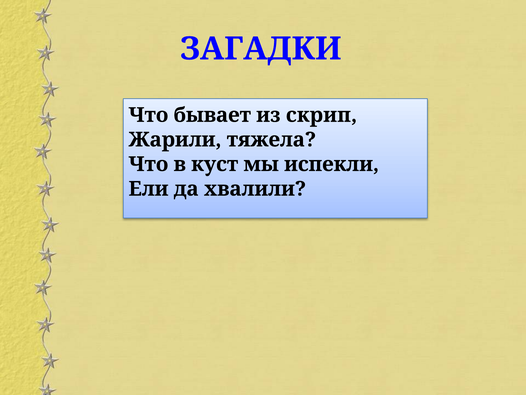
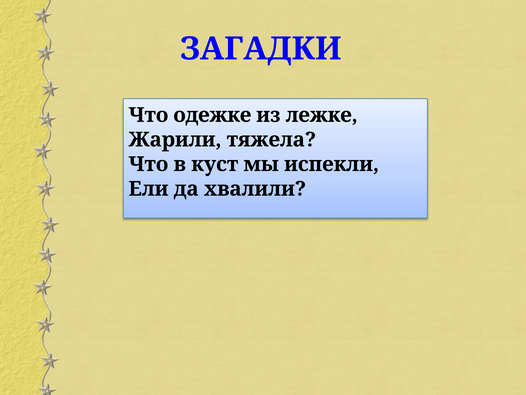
бывает: бывает -> одежке (212, 115)
скрип: скрип -> лежке (322, 115)
